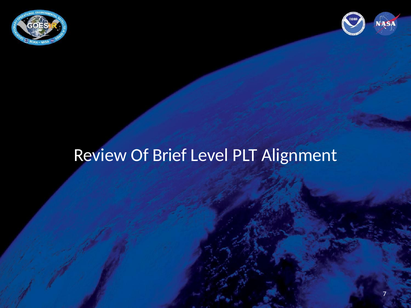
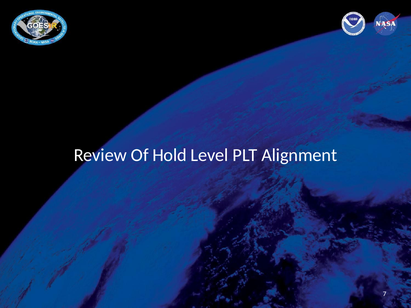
Brief: Brief -> Hold (170, 155)
